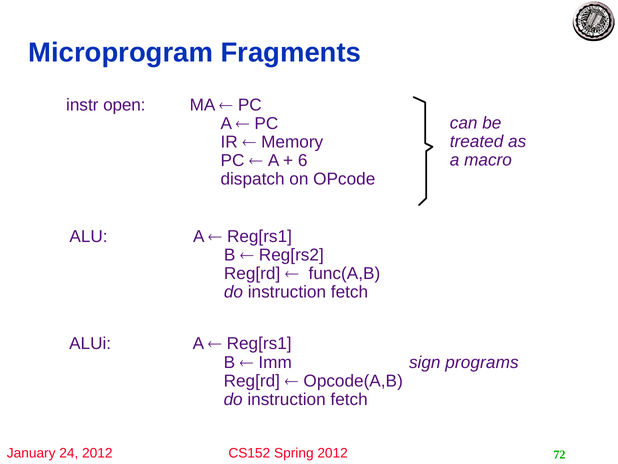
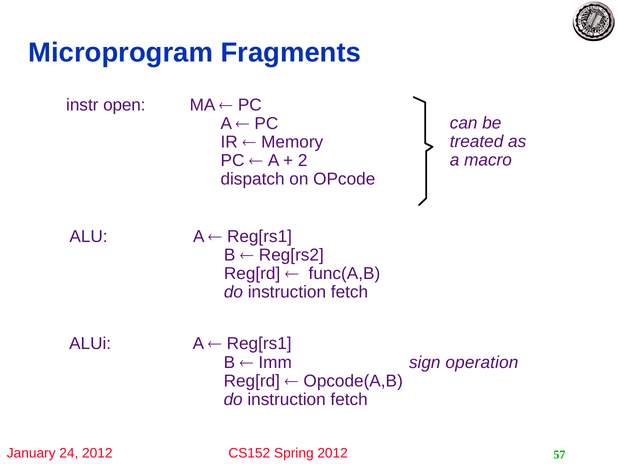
6: 6 -> 2 (303, 160)
programs: programs -> operation (482, 362)
72: 72 -> 57 (559, 454)
